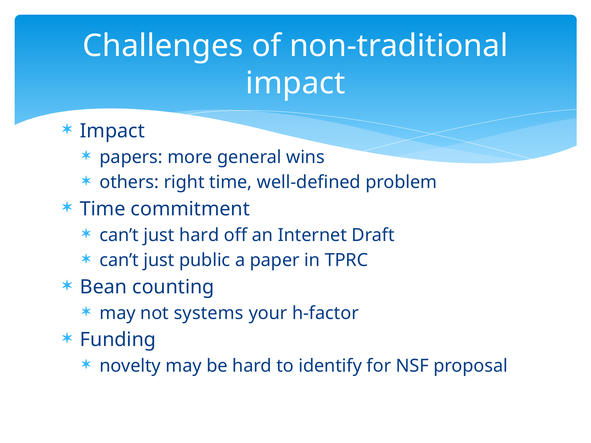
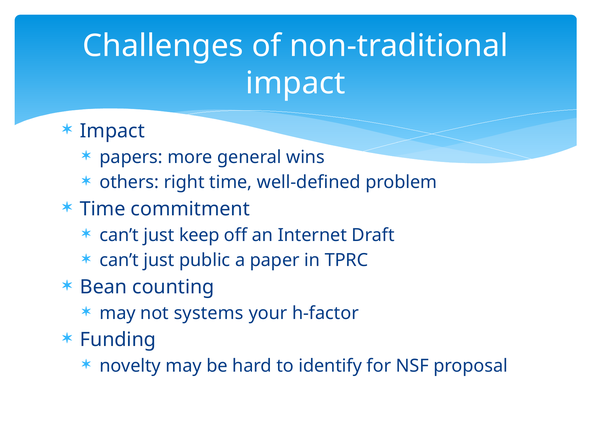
just hard: hard -> keep (199, 235)
